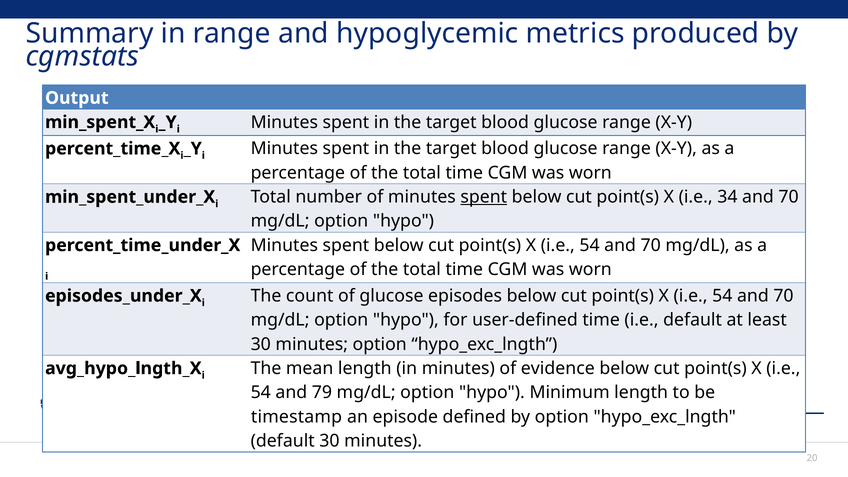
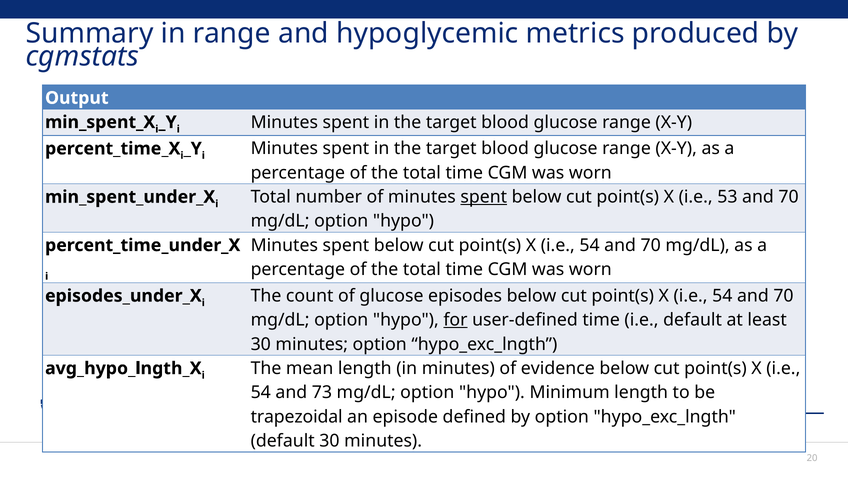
34: 34 -> 53 (727, 197)
for underline: none -> present (455, 320)
79: 79 -> 73 (322, 393)
timestamp: timestamp -> trapezoidal (297, 417)
